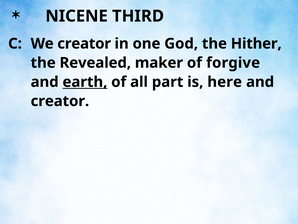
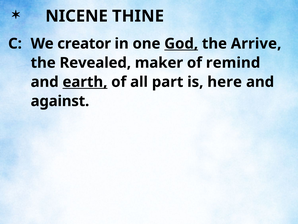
THIRD: THIRD -> THINE (138, 16)
God underline: none -> present (181, 44)
Hither: Hither -> Arrive (256, 44)
forgive: forgive -> remind (233, 63)
creator: creator -> against (60, 101)
